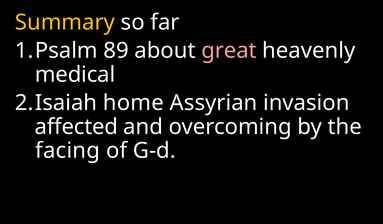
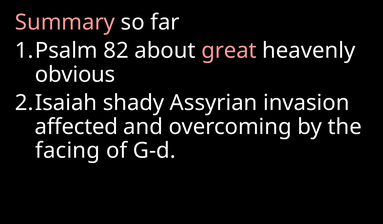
Summary colour: yellow -> pink (65, 22)
89: 89 -> 82 (116, 51)
medical: medical -> obvious (75, 75)
home: home -> shady (134, 103)
